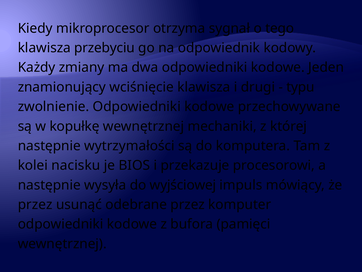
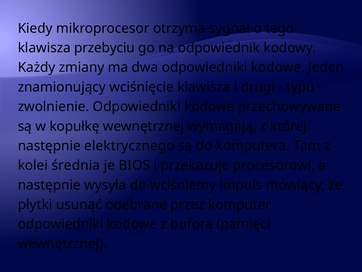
mechaniki: mechaniki -> wymagają (222, 126)
wytrzymałości: wytrzymałości -> elektrycznego (129, 146)
nacisku: nacisku -> średnia (76, 165)
wyjściowej: wyjściowej -> wciśniemy (183, 185)
przez: przez -> płytki (35, 204)
